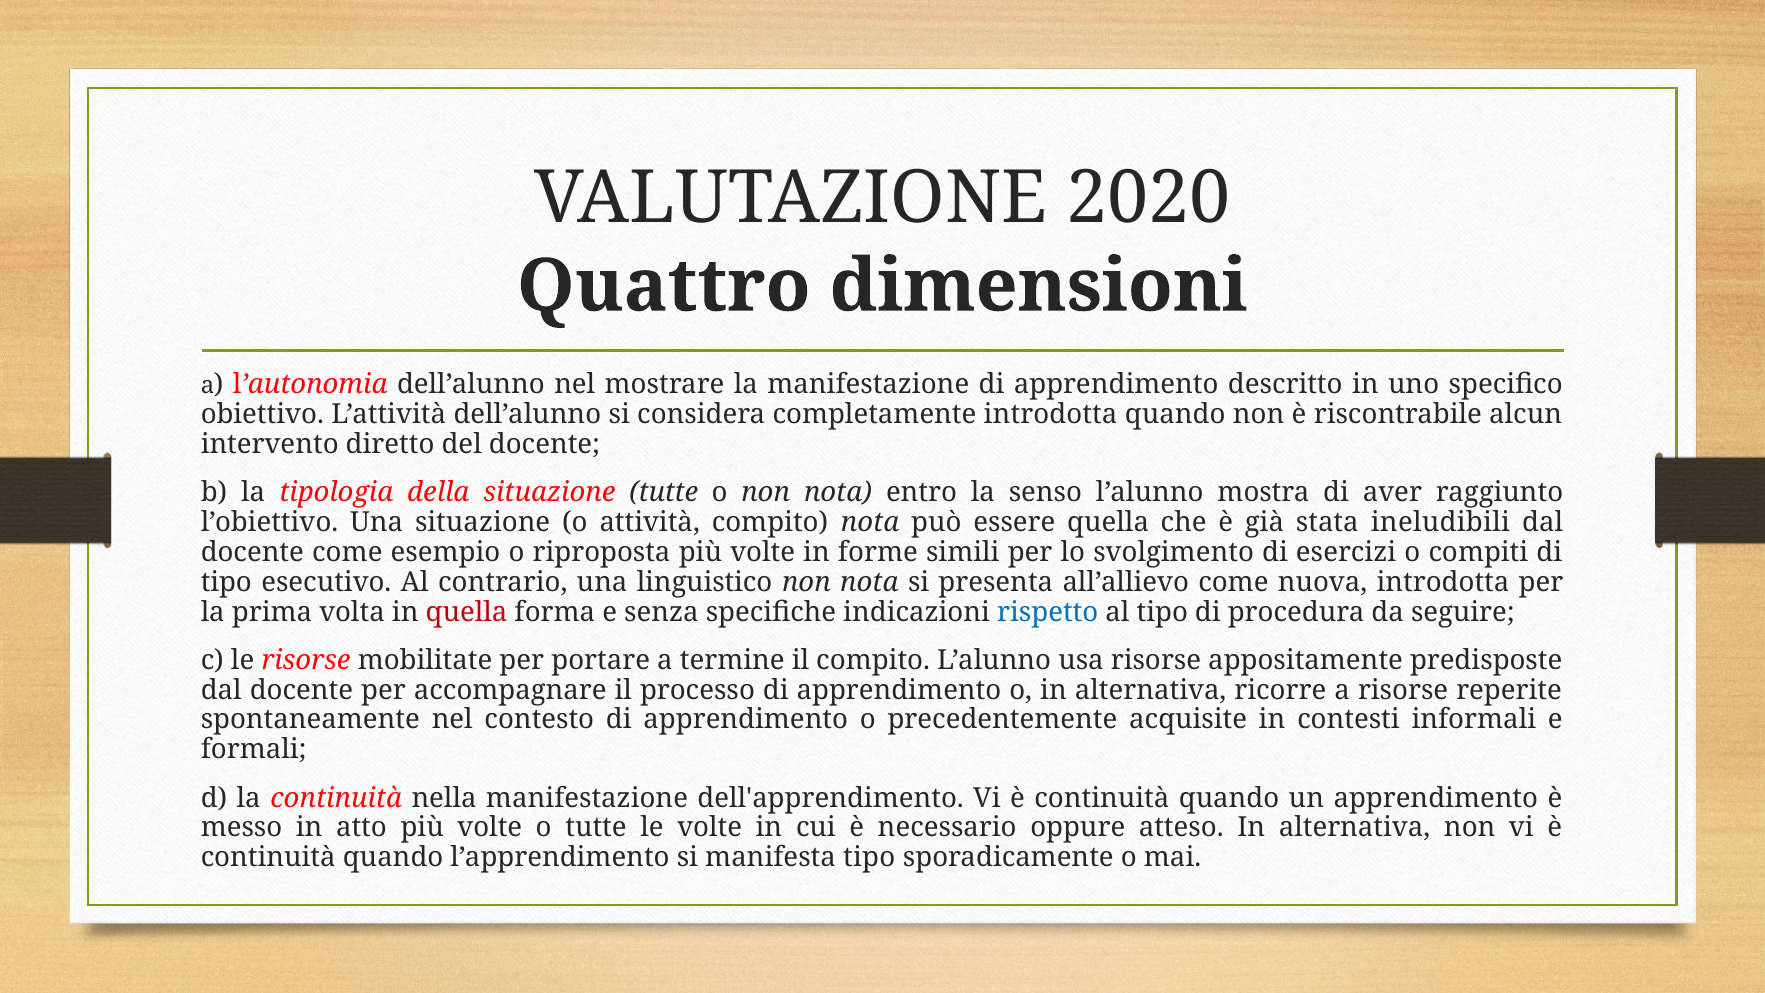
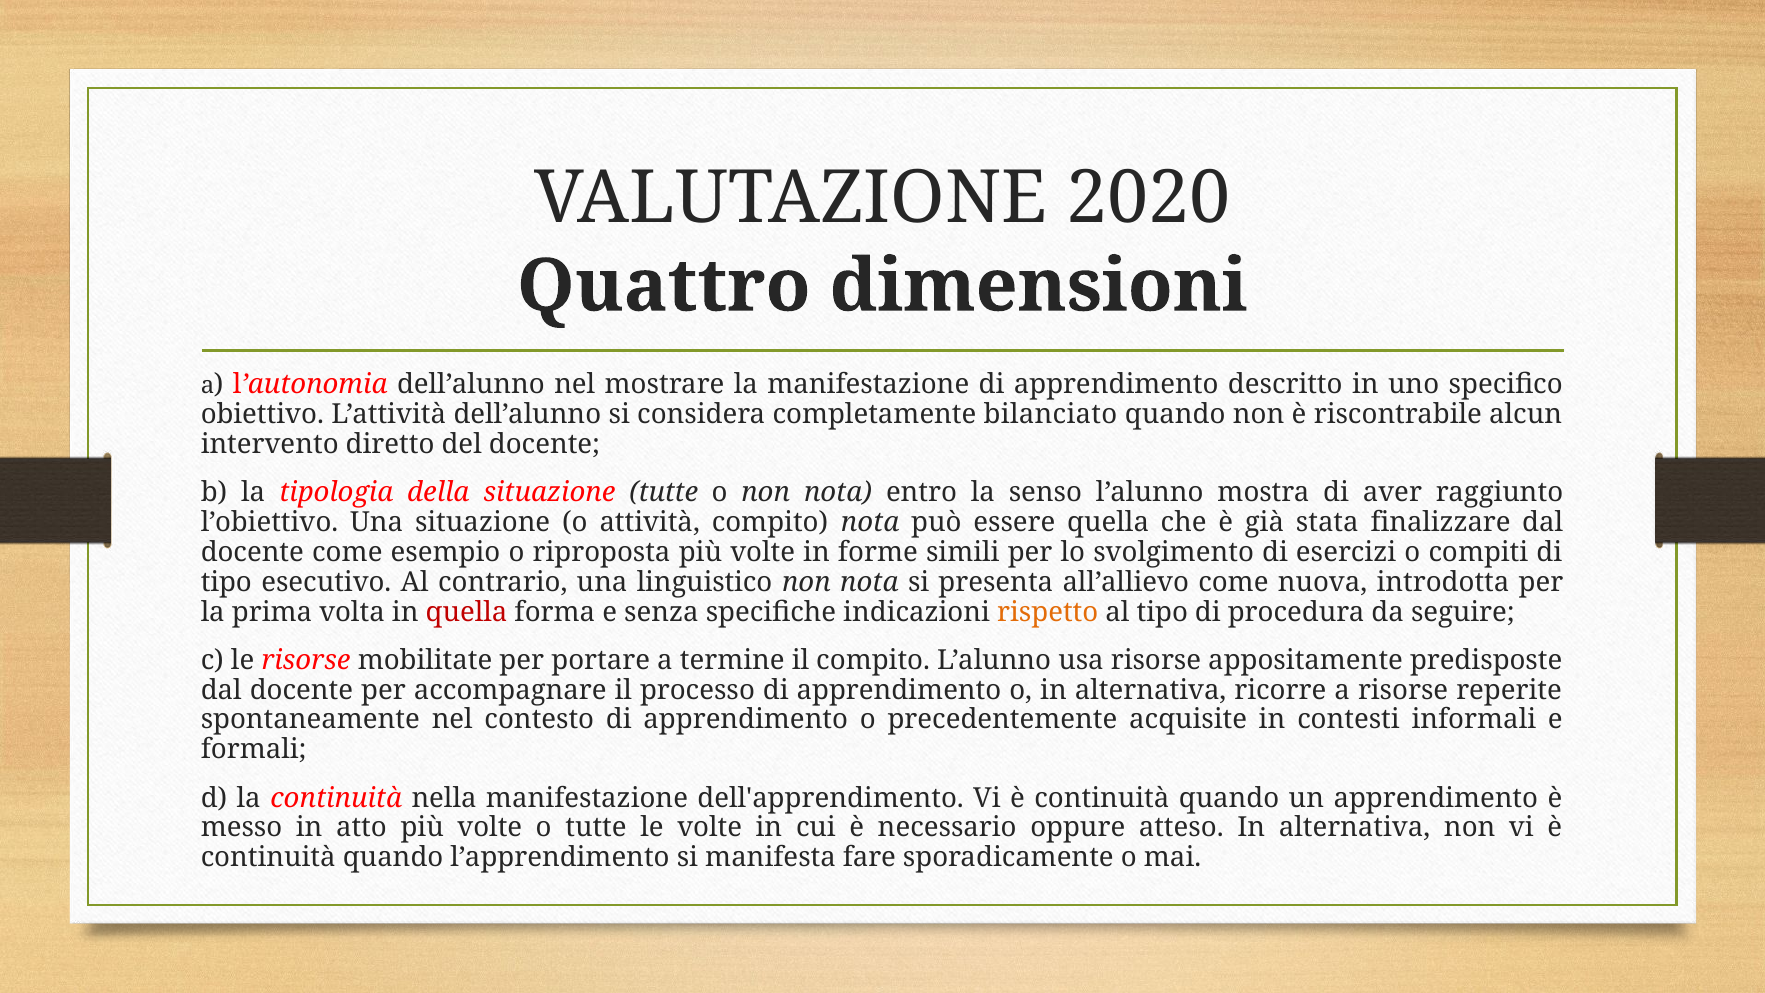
completamente introdotta: introdotta -> bilanciato (1051, 414)
ineludibili: ineludibili -> finalizzare (1441, 522)
rispetto colour: blue -> orange (1048, 612)
manifesta tipo: tipo -> fare (869, 857)
